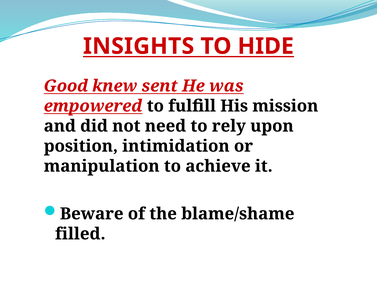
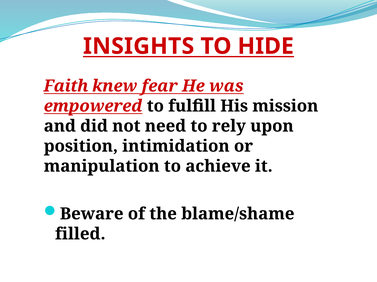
Good: Good -> Faith (66, 86)
sent: sent -> fear (160, 86)
